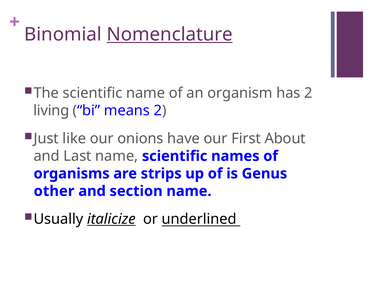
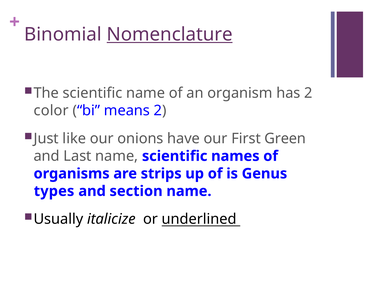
living: living -> color (51, 110)
About: About -> Green (285, 138)
other: other -> types (54, 191)
italicize underline: present -> none (111, 219)
